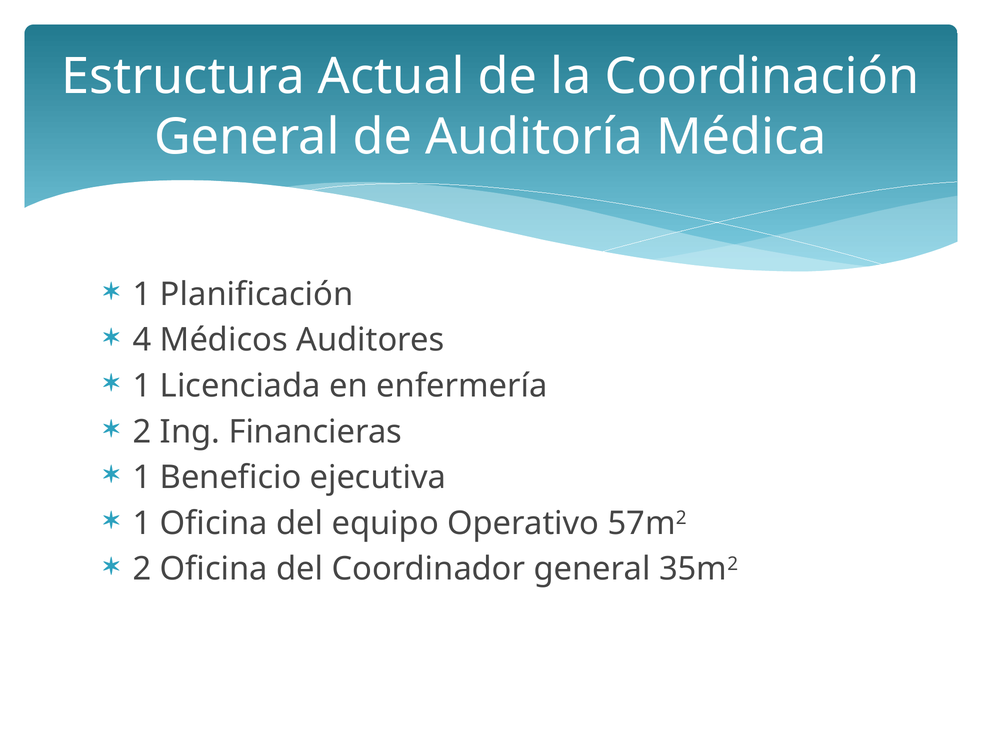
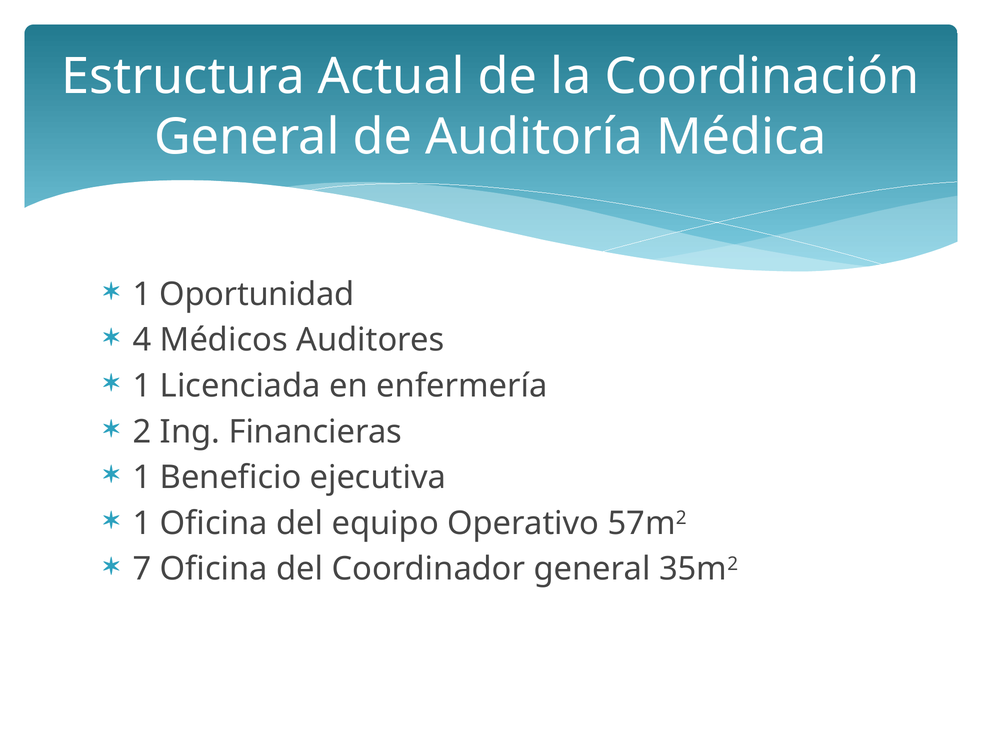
Planificación: Planificación -> Oportunidad (257, 294)
2: 2 -> 7 (142, 569)
